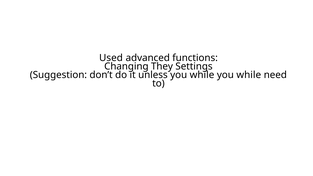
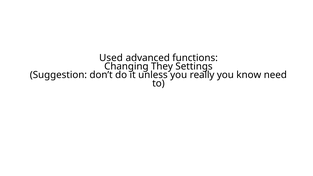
unless you while: while -> really (202, 75)
while: while -> know (249, 75)
